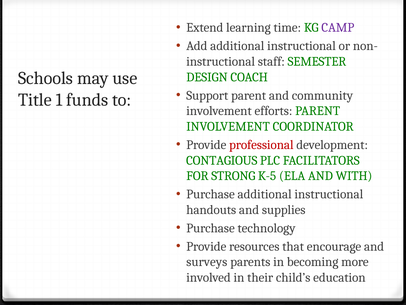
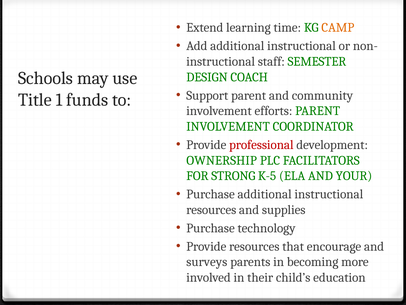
CAMP colour: purple -> orange (338, 28)
CONTAGIOUS: CONTAGIOUS -> OWNERSHIP (222, 160)
WITH: WITH -> YOUR (354, 176)
handouts: handouts -> resources (211, 210)
